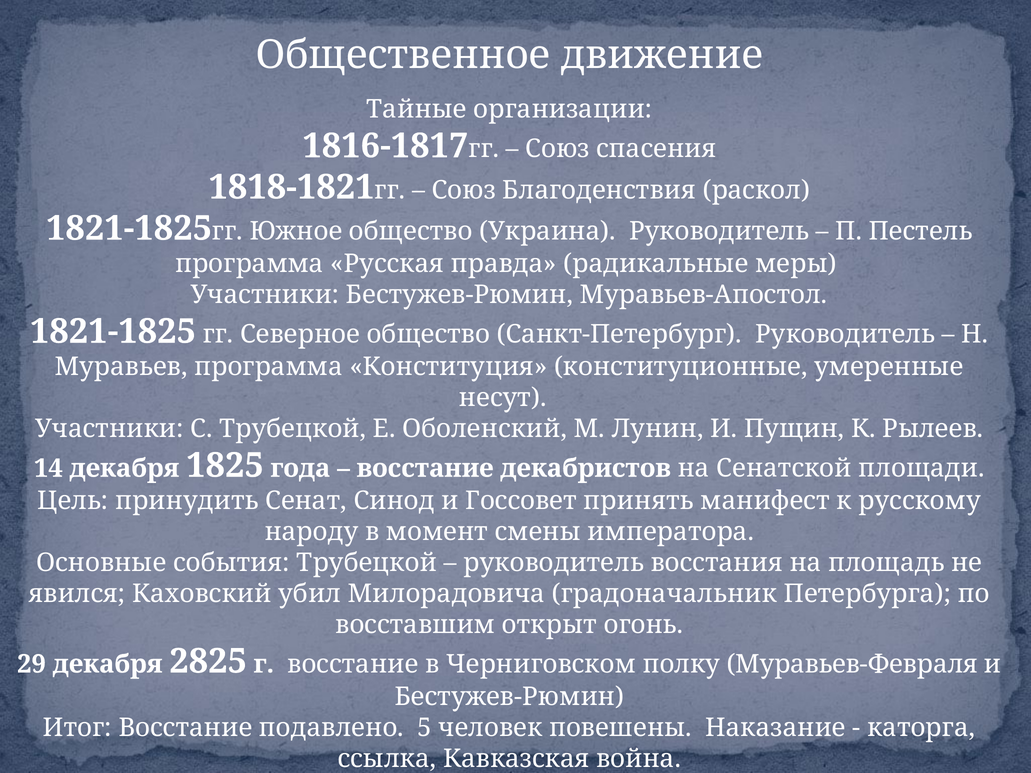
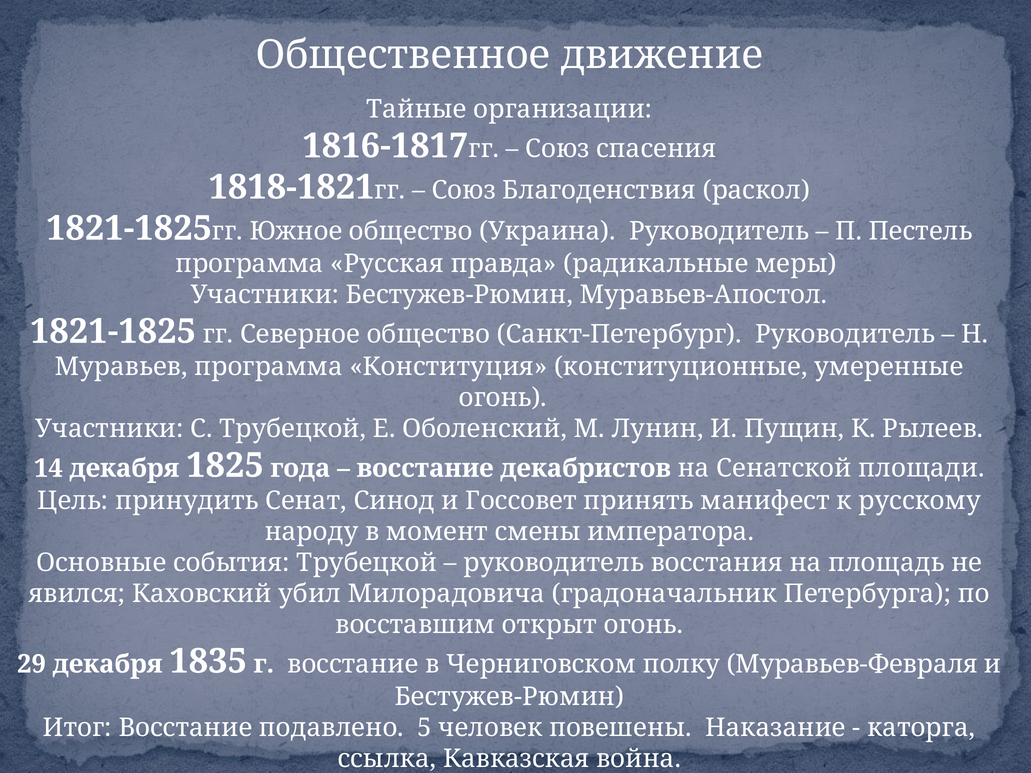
несут: несут -> огонь (503, 398)
2825: 2825 -> 1835 (208, 661)
